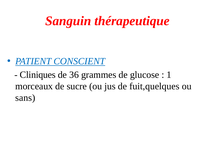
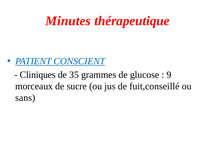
Sanguin: Sanguin -> Minutes (68, 21)
36: 36 -> 35 (74, 74)
1: 1 -> 9 (169, 74)
fuit,quelques: fuit,quelques -> fuit,conseillé (154, 86)
